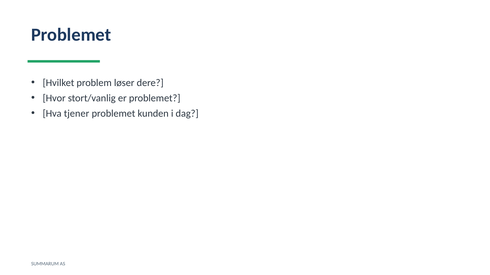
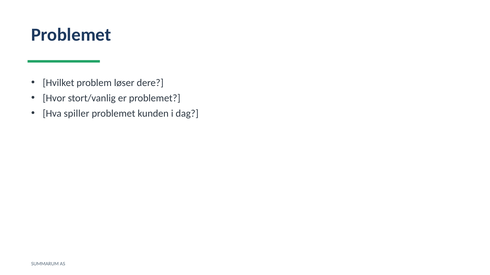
tjener: tjener -> spiller (77, 114)
